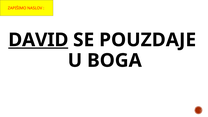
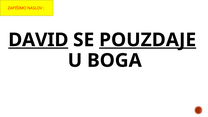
POUZDAJE underline: none -> present (148, 40)
